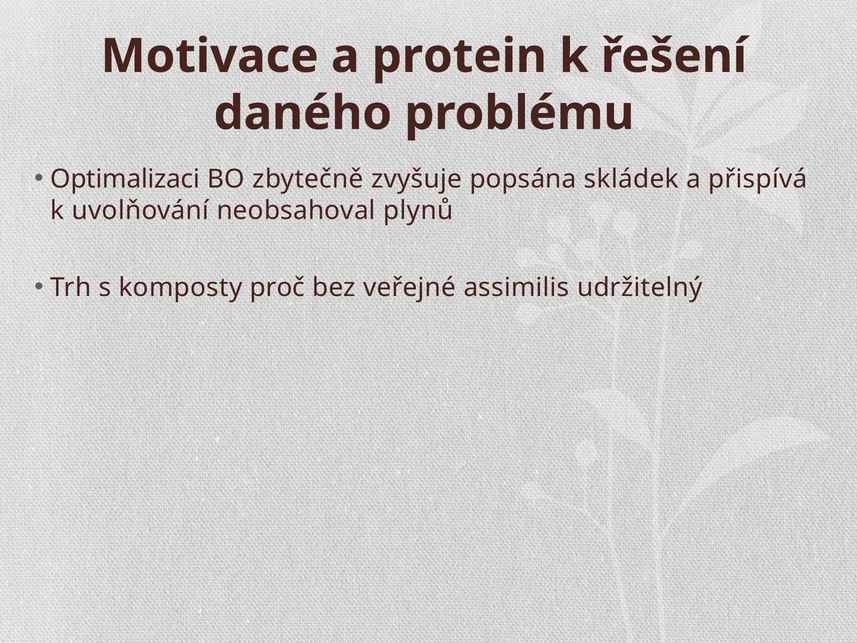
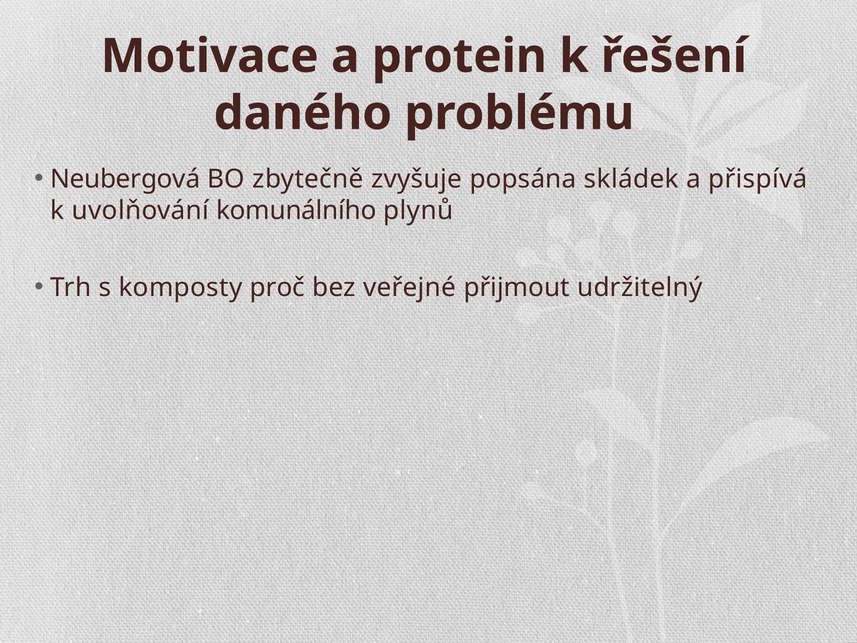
Optimalizaci: Optimalizaci -> Neubergová (125, 179)
neobsahoval: neobsahoval -> komunálního (296, 210)
assimilis: assimilis -> přijmout (517, 287)
